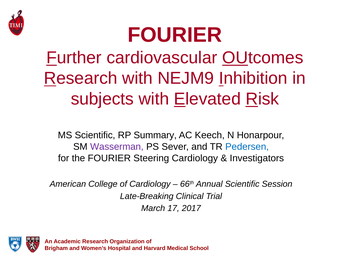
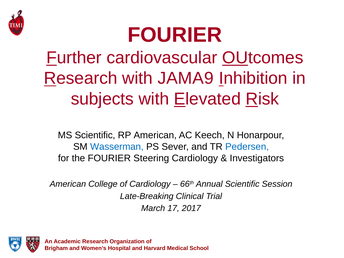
NEJM9: NEJM9 -> JAMA9 (186, 78)
RP Summary: Summary -> American (155, 135)
Wasserman colour: purple -> blue (117, 147)
